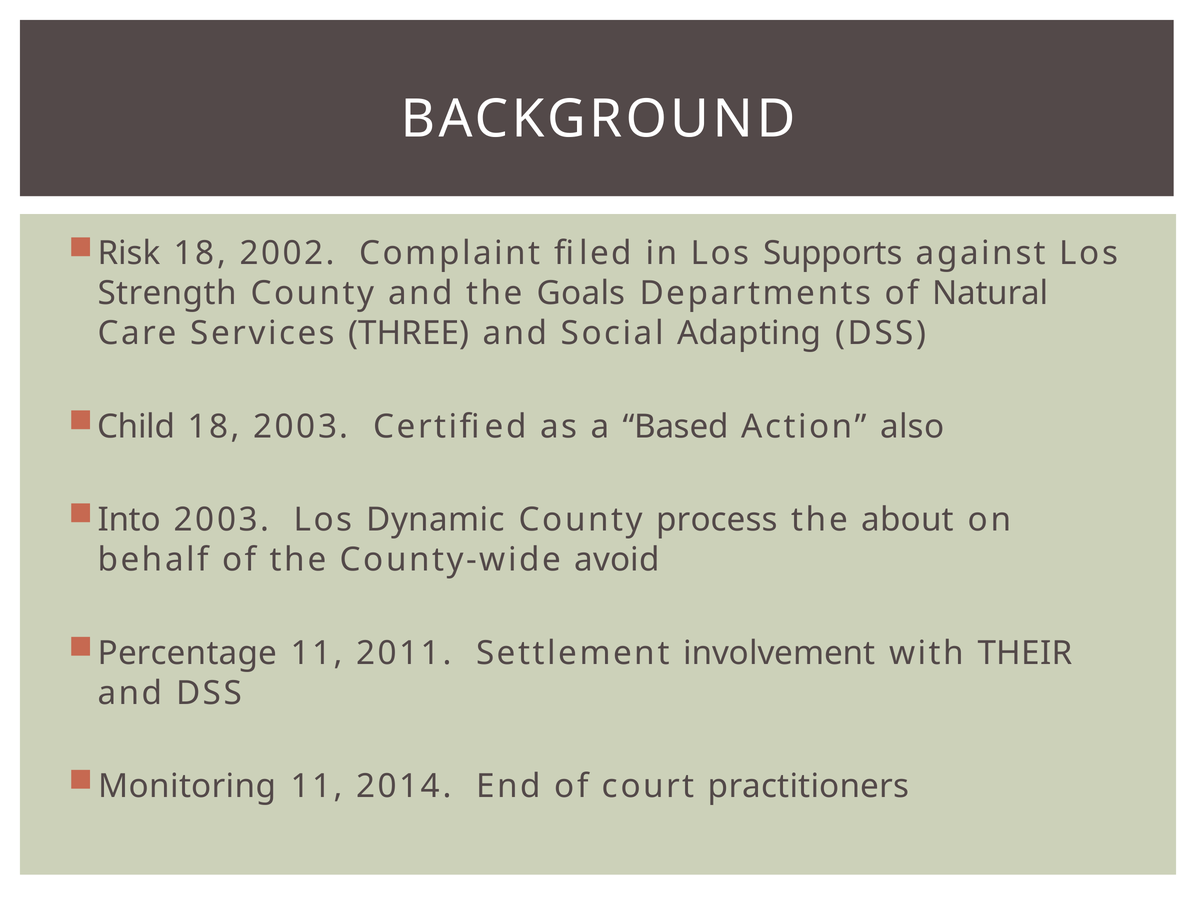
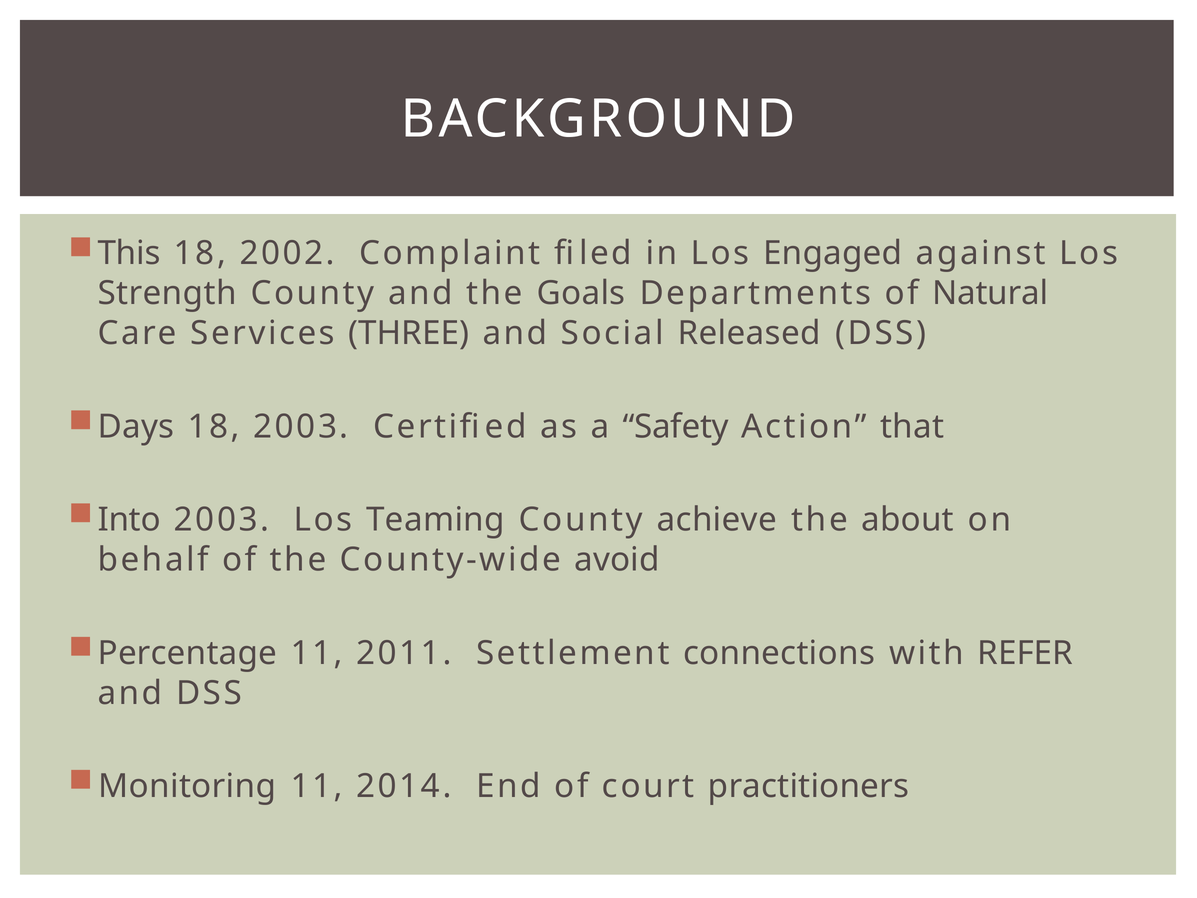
Risk: Risk -> This (129, 253)
Supports: Supports -> Engaged (833, 253)
Adapting: Adapting -> Released (749, 333)
Child: Child -> Days (136, 426)
Based: Based -> Safety (676, 426)
also: also -> that (912, 426)
Dynamic: Dynamic -> Teaming (435, 520)
process: process -> achieve (717, 520)
involvement: involvement -> connections (779, 653)
THEIR: THEIR -> REFER (1025, 653)
